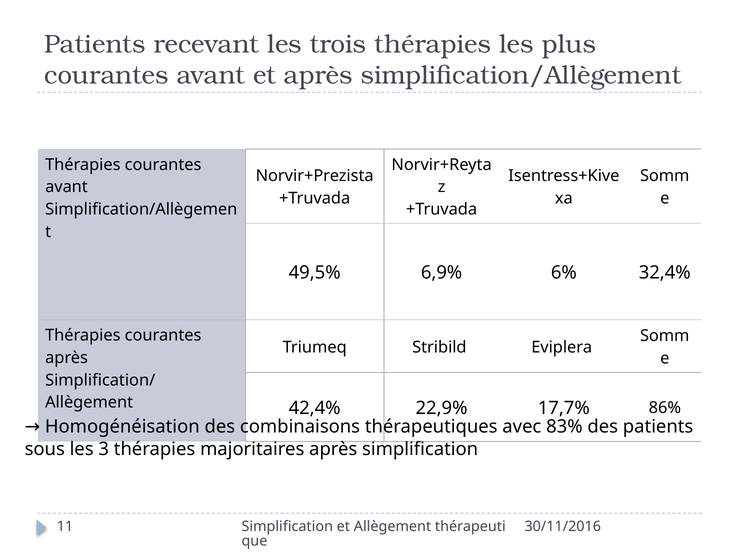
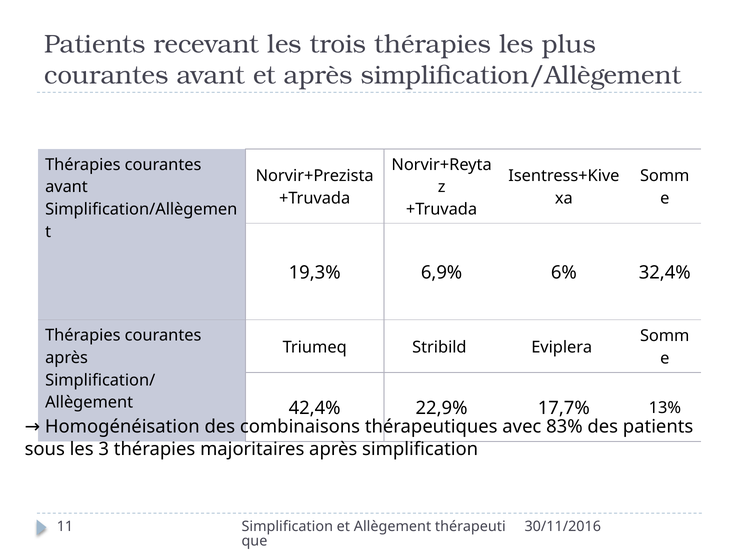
49,5%: 49,5% -> 19,3% (315, 273)
86%: 86% -> 13% (665, 408)
